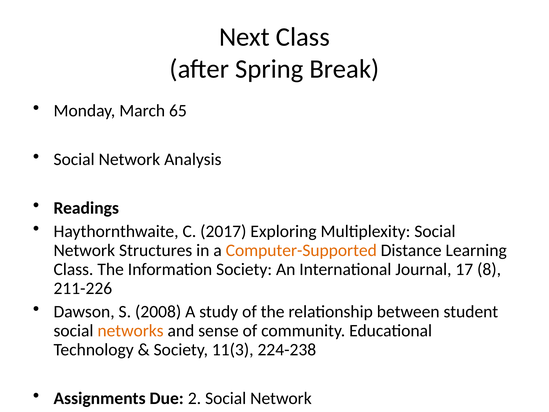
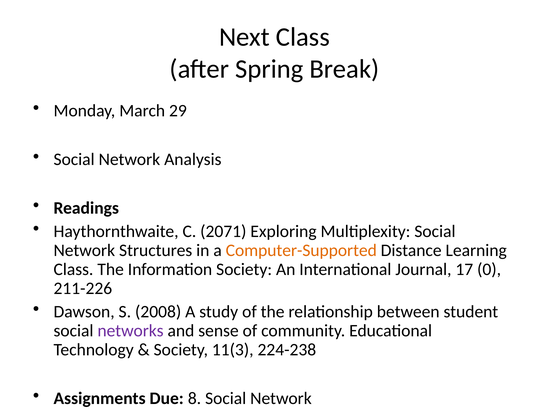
65: 65 -> 29 (178, 111)
2017: 2017 -> 2071 (223, 231)
8: 8 -> 0 (489, 269)
networks colour: orange -> purple (131, 330)
2: 2 -> 8 (195, 398)
